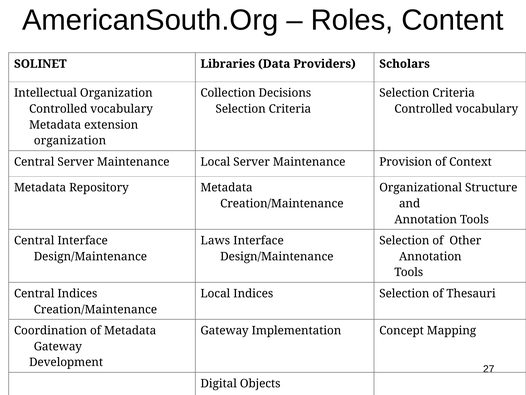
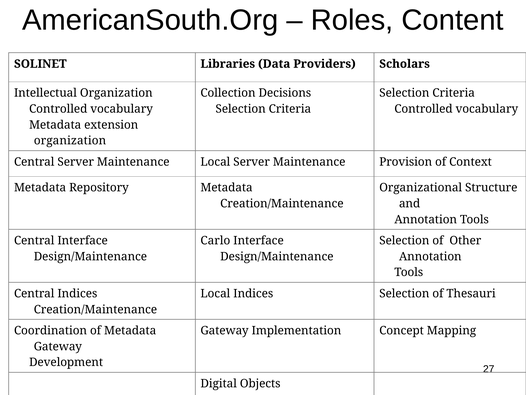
Laws: Laws -> Carlo (215, 240)
